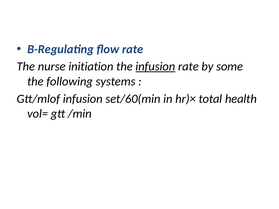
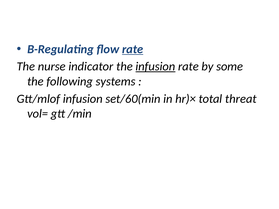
rate underline: none -> present (133, 49)
initiation: initiation -> indicator (91, 67)
health: health -> threat (241, 99)
